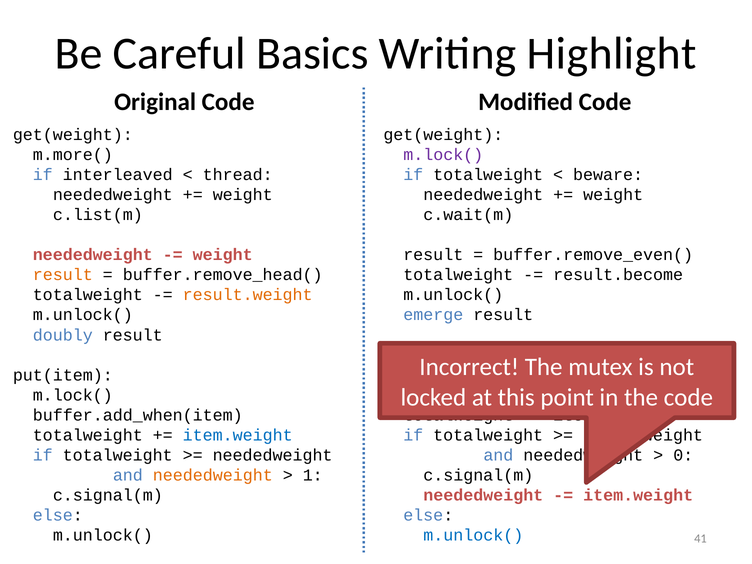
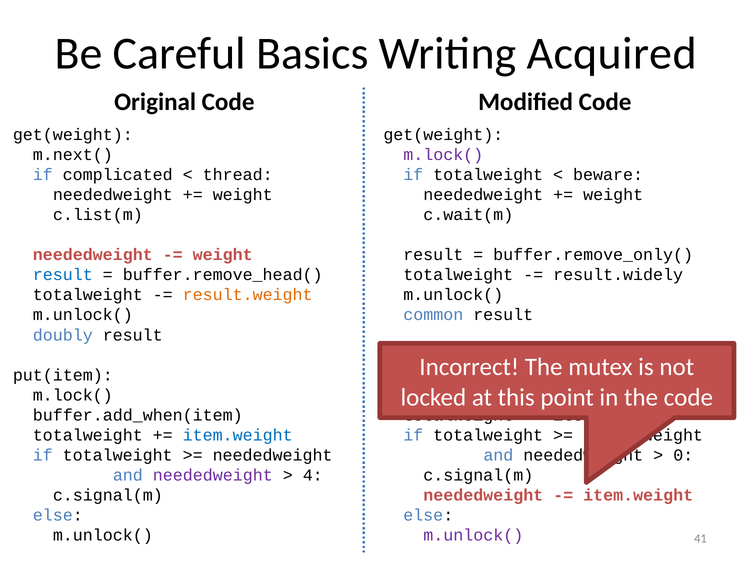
Highlight: Highlight -> Acquired (612, 54)
m.more(: m.more( -> m.next( (73, 155)
interleaved: interleaved -> complicated (118, 175)
buffer.remove_even(: buffer.remove_even( -> buffer.remove_only( (593, 255)
result colour: orange -> blue (63, 275)
result.become: result.become -> result.widely (618, 275)
emerge: emerge -> common (433, 315)
neededweight colour: orange -> purple (213, 475)
1: 1 -> 4 (313, 475)
m.unlock( colour: blue -> purple (473, 535)
